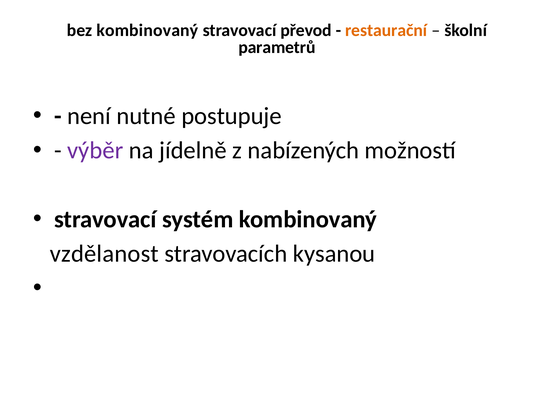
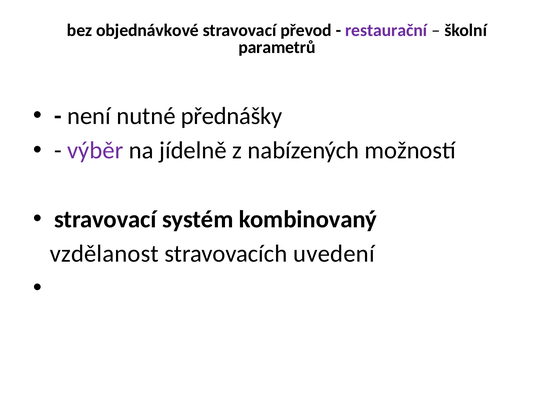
bez kombinovaný: kombinovaný -> objednávkové (147, 31)
restaurační colour: orange -> purple (386, 31)
postupuje: postupuje -> přednášky (232, 116)
kysanou: kysanou -> uvedení (334, 254)
